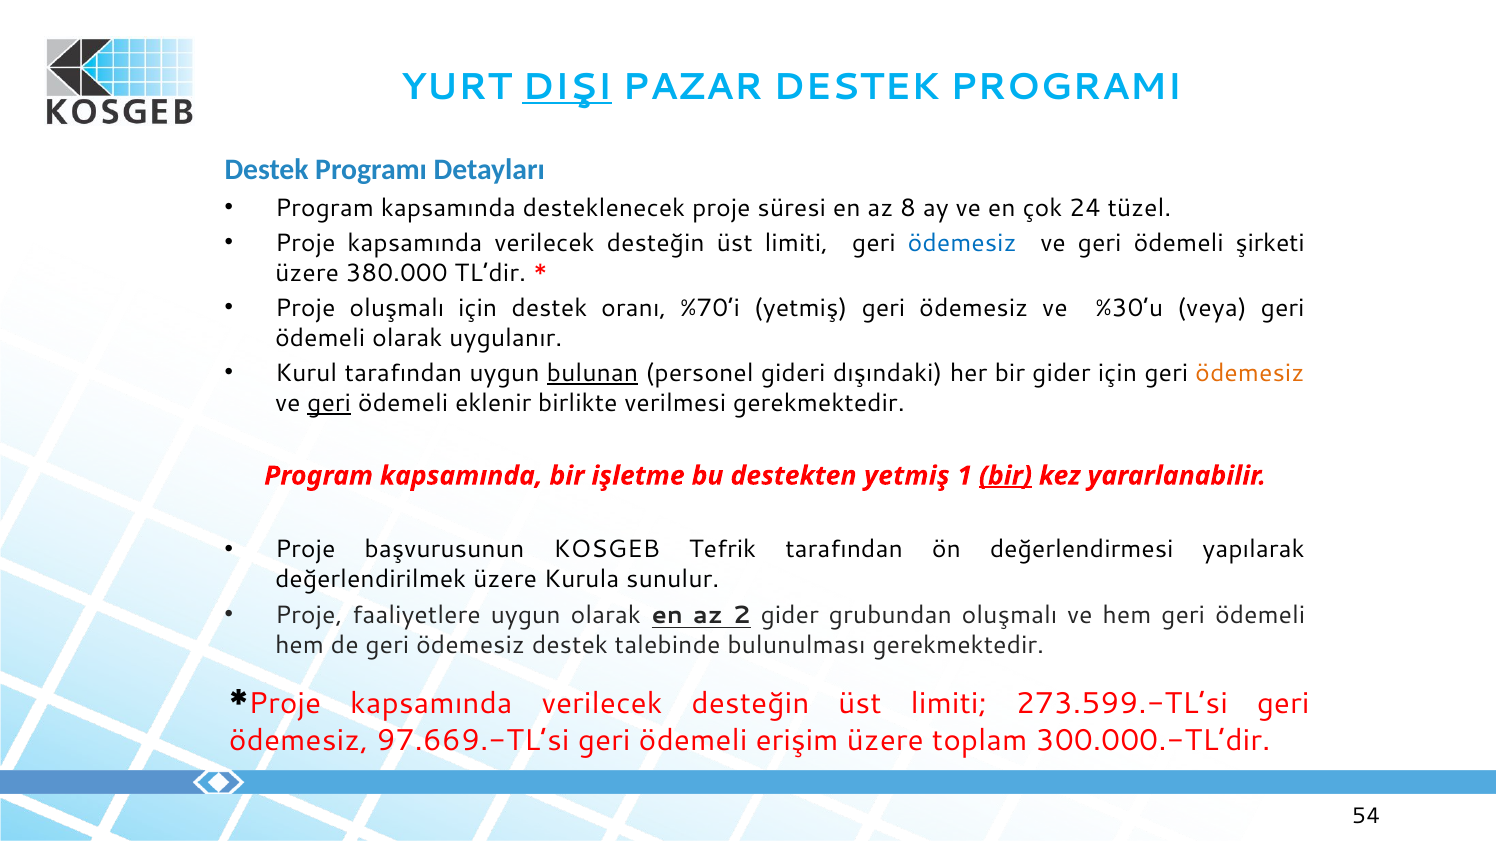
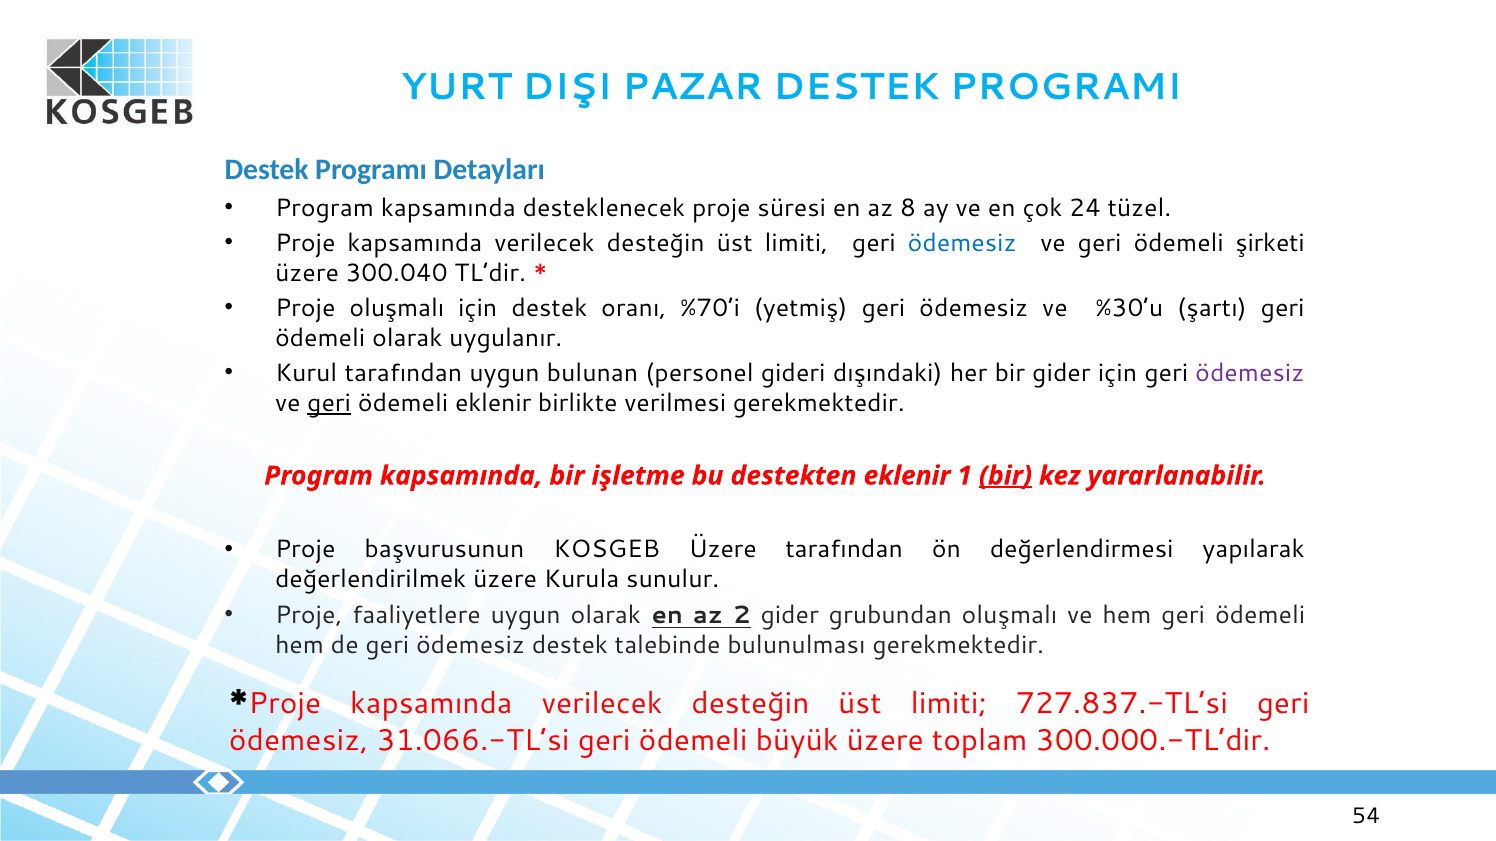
DIŞI underline: present -> none (567, 87)
380.000: 380.000 -> 300.040 (397, 273)
veya: veya -> şartı (1212, 308)
bulunan underline: present -> none (592, 374)
ödemesiz colour: orange -> purple (1250, 374)
destekten yetmiş: yetmiş -> eklenir (907, 476)
KOSGEB Tefrik: Tefrik -> Üzere (723, 550)
273.599.-TL’si: 273.599.-TL’si -> 727.837.-TL’si (1122, 704)
97.669.-TL’si: 97.669.-TL’si -> 31.066.-TL’si (473, 741)
erişim: erişim -> büyük (797, 741)
